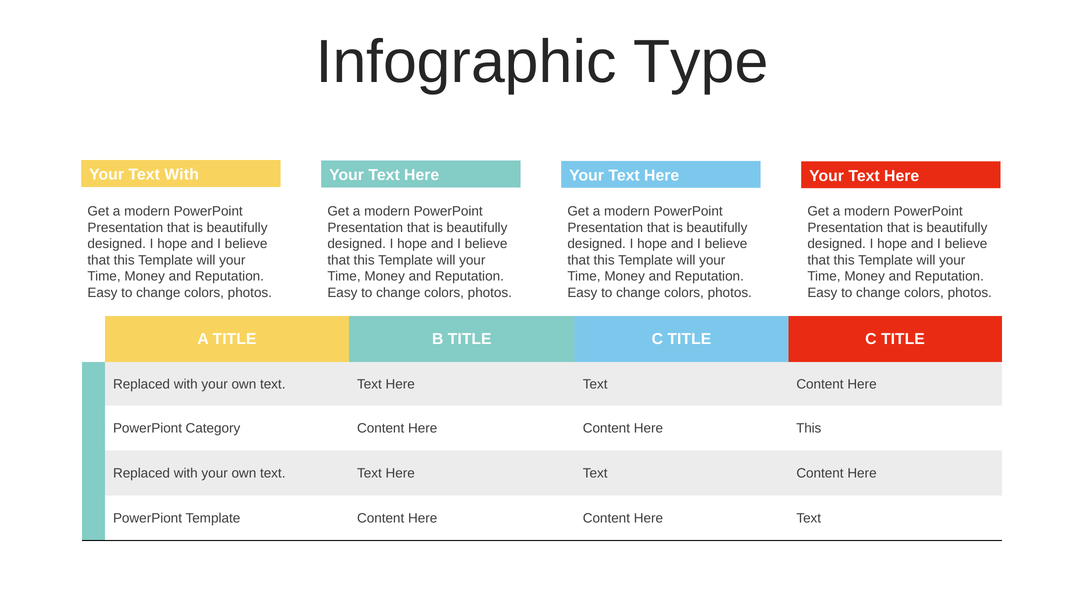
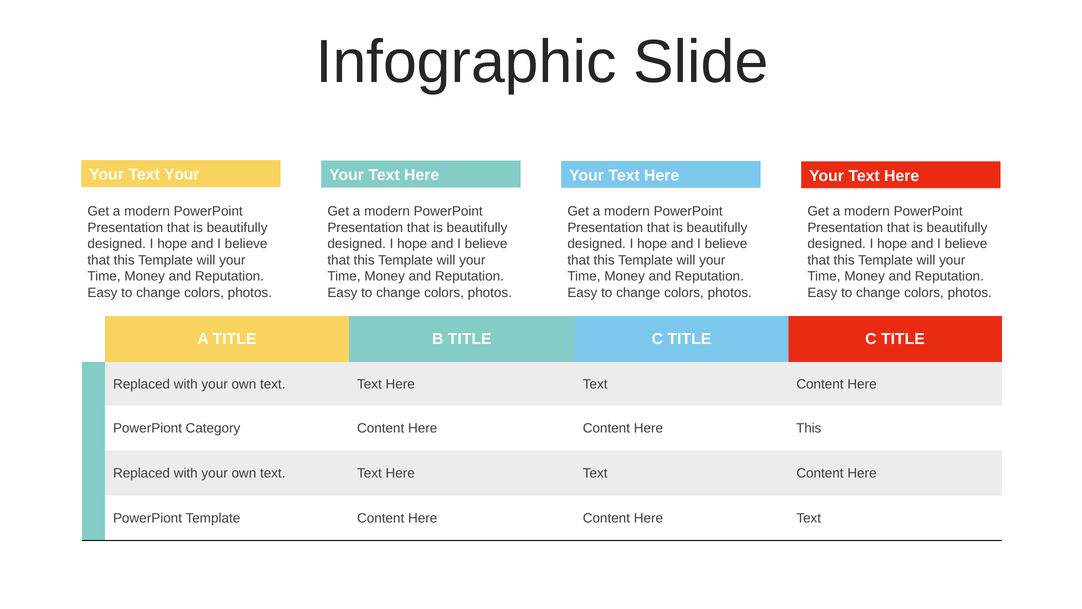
Type: Type -> Slide (701, 62)
Your Text With: With -> Your (182, 175)
